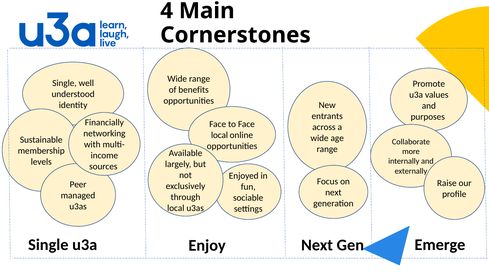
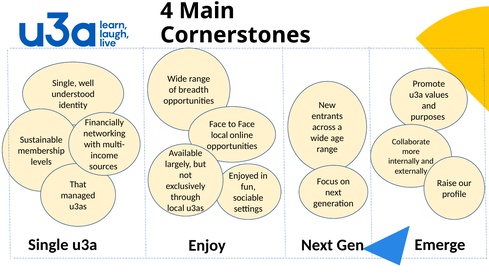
benefits: benefits -> breadth (194, 90)
Peer: Peer -> That (78, 185)
